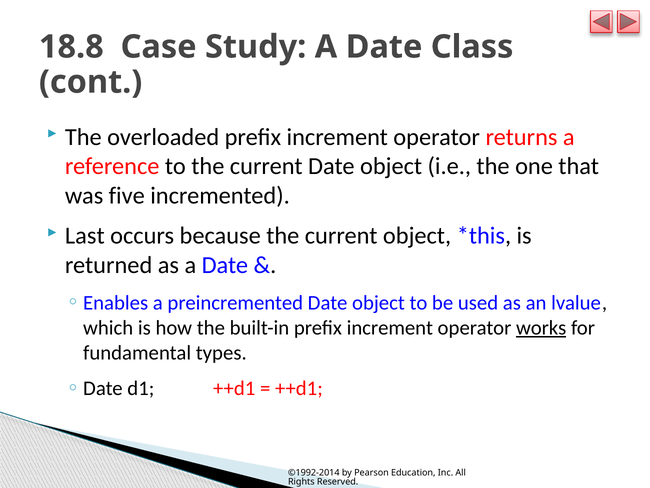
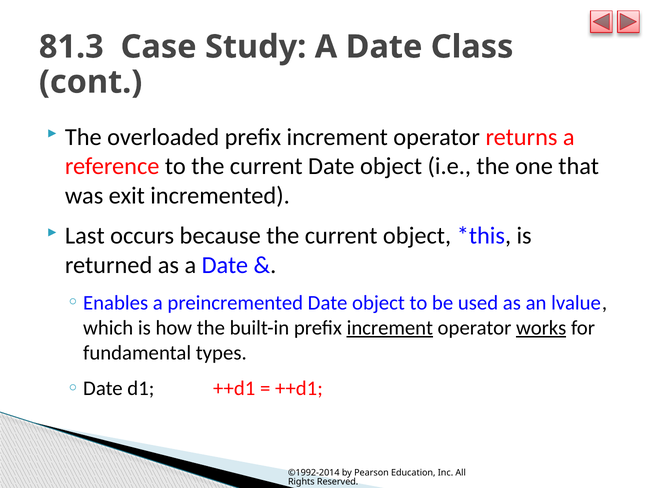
18.8: 18.8 -> 81.3 (71, 47)
five: five -> exit (127, 195)
increment underline: none -> present (390, 327)
